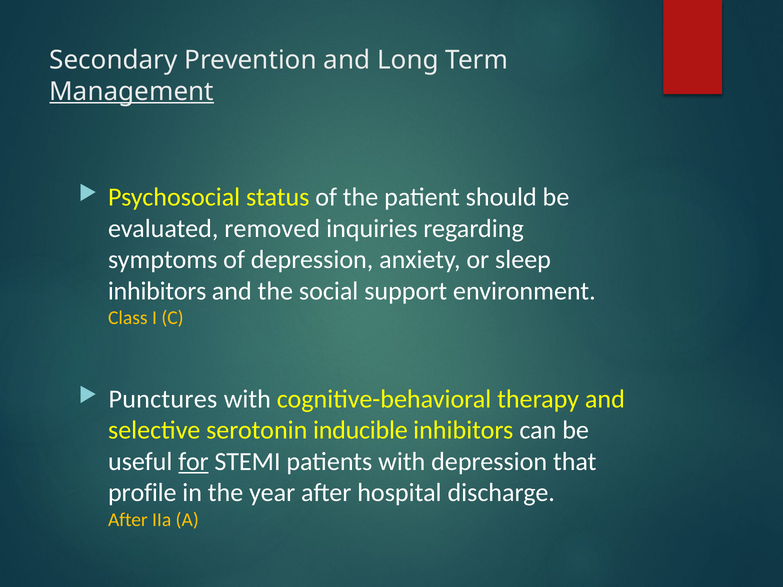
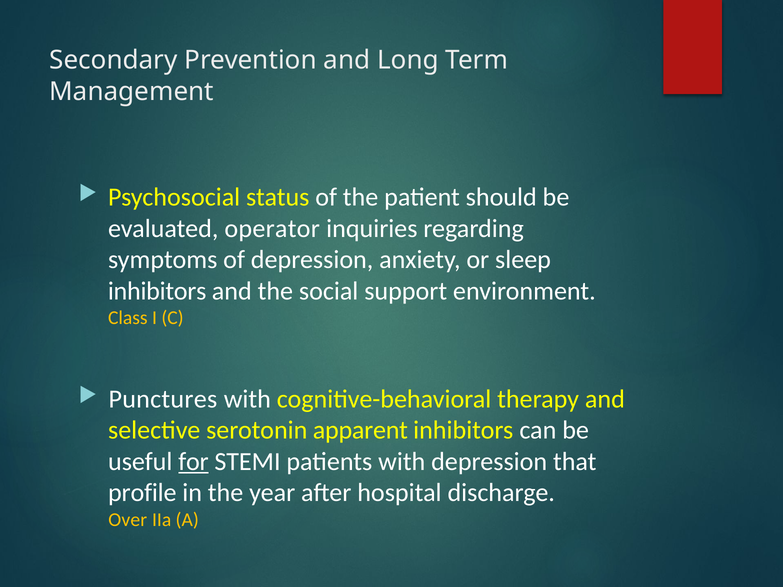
Management underline: present -> none (132, 92)
removed: removed -> operator (272, 229)
inducible: inducible -> apparent (360, 430)
After: After -> Over (128, 520)
